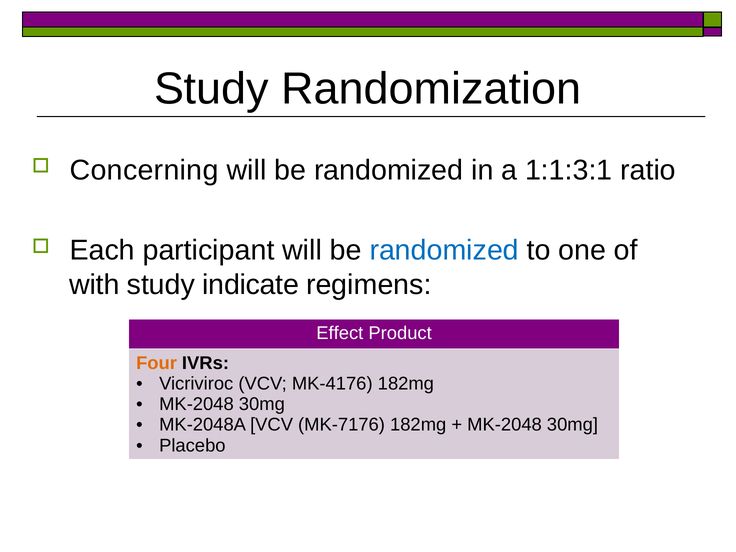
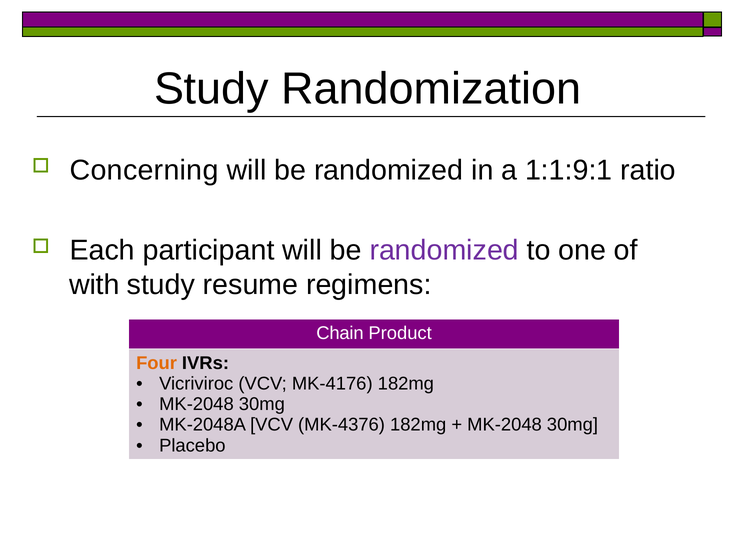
1:1:3:1: 1:1:3:1 -> 1:1:9:1 (569, 170)
randomized colour: blue -> purple (444, 250)
indicate: indicate -> resume (251, 285)
Effect: Effect -> Chain (340, 333)
MK-7176: MK-7176 -> MK-4376 (342, 425)
